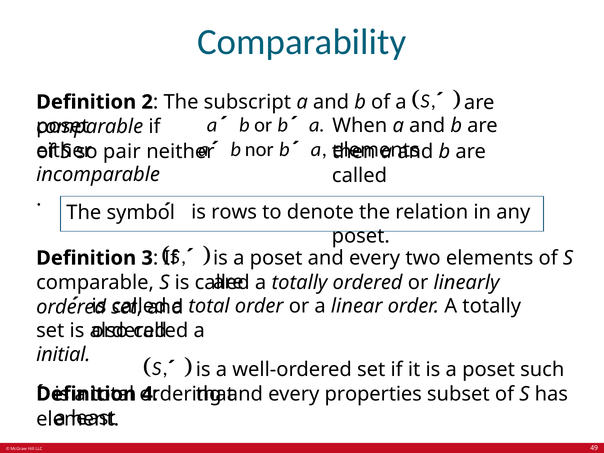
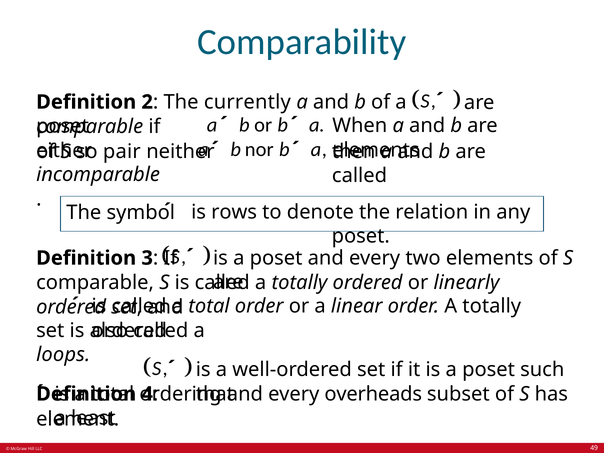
subscript: subscript -> currently (247, 102)
initial: initial -> loops (63, 355)
properties: properties -> overheads (373, 394)
